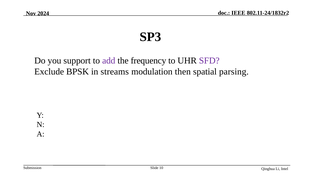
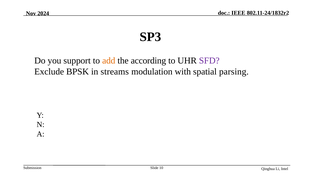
add colour: purple -> orange (109, 61)
frequency: frequency -> according (148, 61)
then: then -> with (183, 71)
